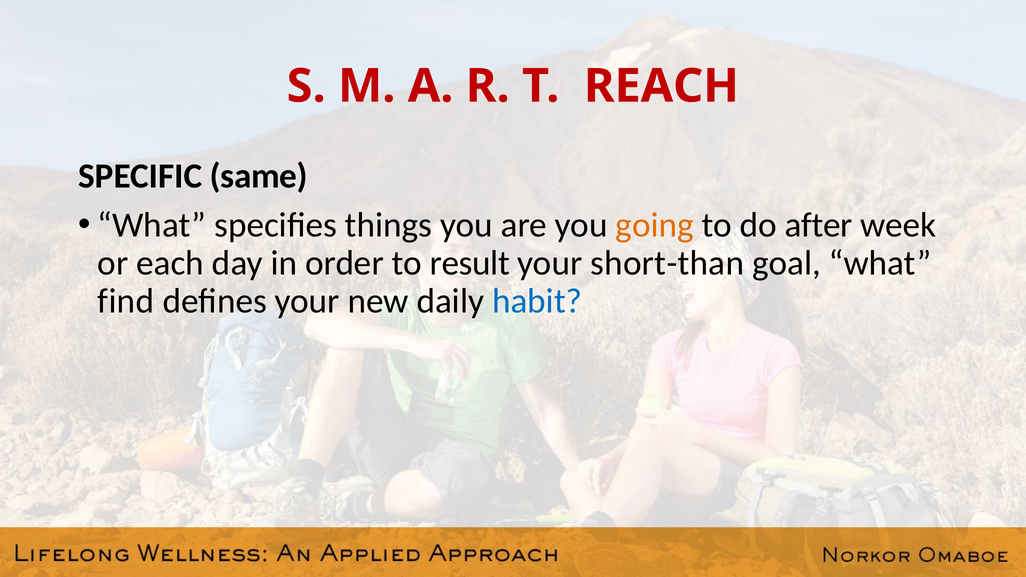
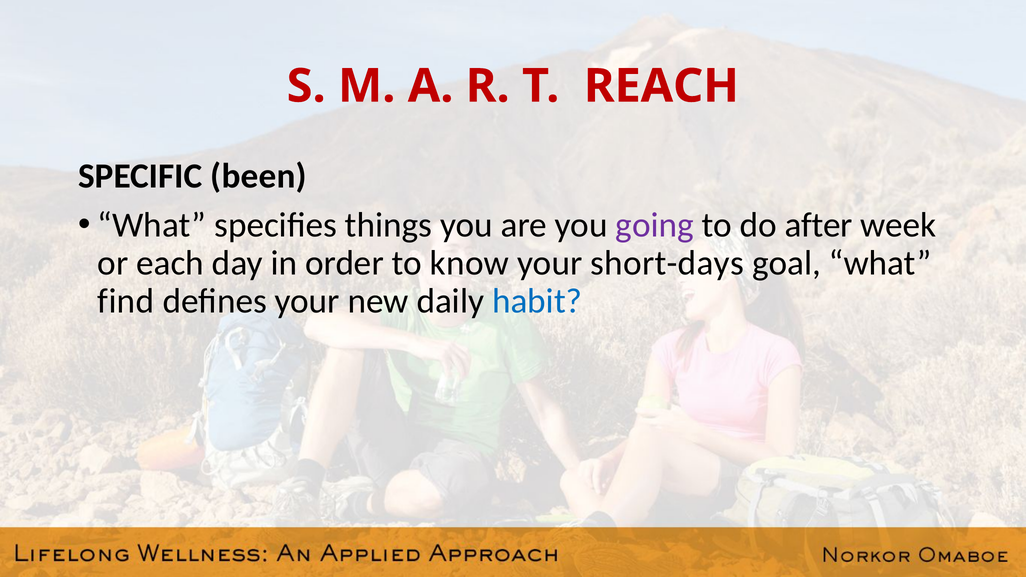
same: same -> been (259, 176)
going colour: orange -> purple (655, 225)
result: result -> know (469, 263)
short-than: short-than -> short-days (667, 263)
